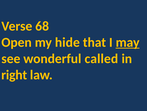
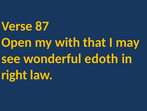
68: 68 -> 87 (42, 26)
hide: hide -> with (67, 42)
may underline: present -> none (128, 42)
called: called -> edoth (101, 58)
